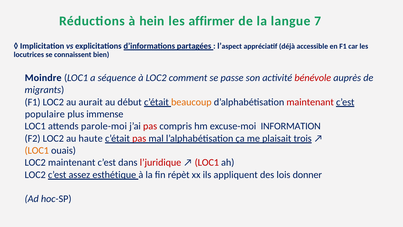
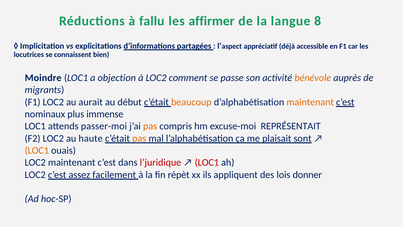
hein: hein -> fallu (152, 21)
7: 7 -> 8 (318, 21)
séquence: séquence -> objection (117, 78)
bénévole colour: red -> orange (313, 78)
maintenant colour: red -> orange (310, 102)
populaire: populaire -> nominaux (45, 114)
parole-moi: parole-moi -> passer-moi (104, 126)
pas colour: red -> orange (150, 126)
INFORMATION: INFORMATION -> REPRÉSENTAIT (291, 126)
pas colour: red -> orange (139, 138)
trois: trois -> sont (303, 138)
esthétique: esthétique -> facilement (114, 174)
